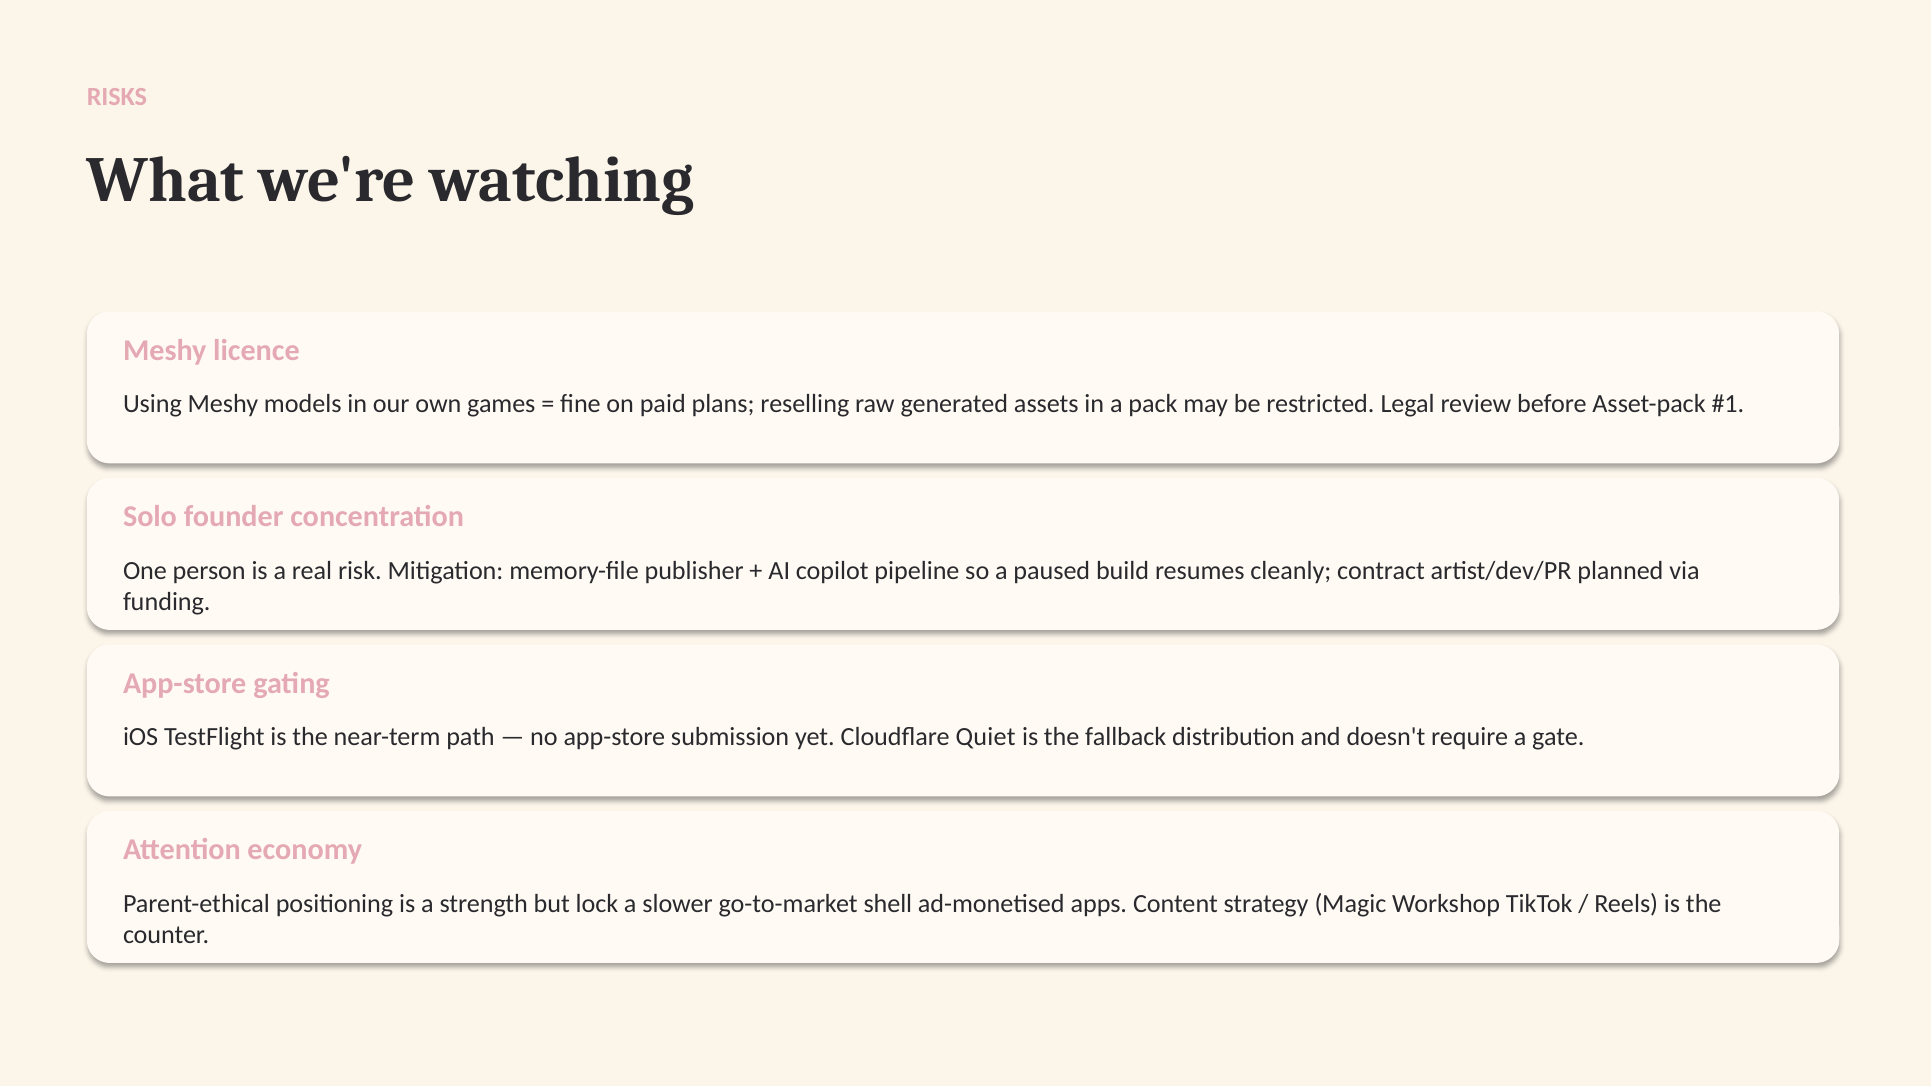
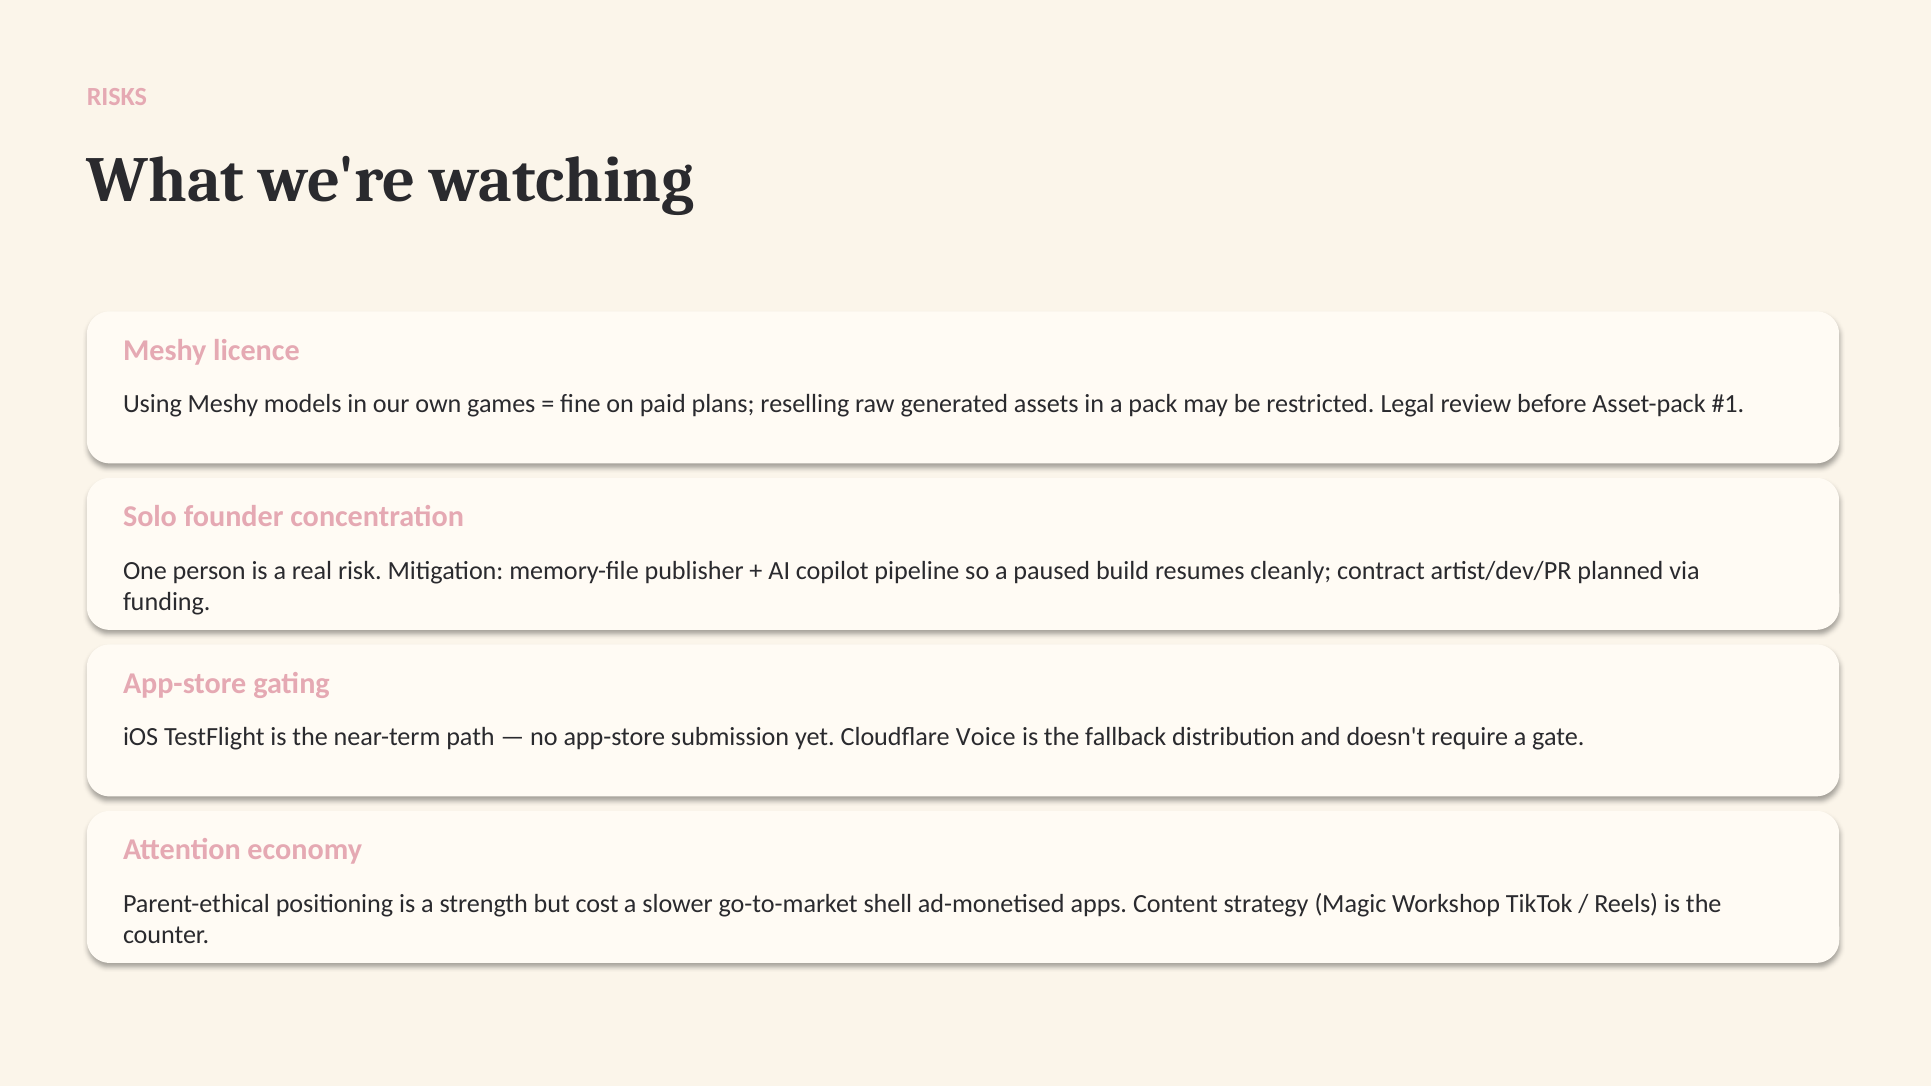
Quiet: Quiet -> Voice (986, 737)
lock: lock -> cost (597, 904)
